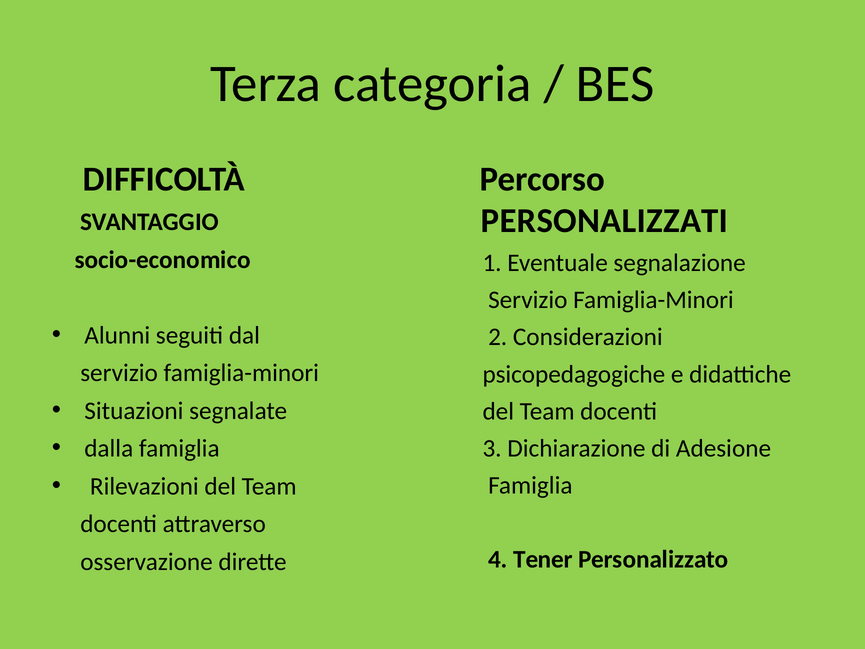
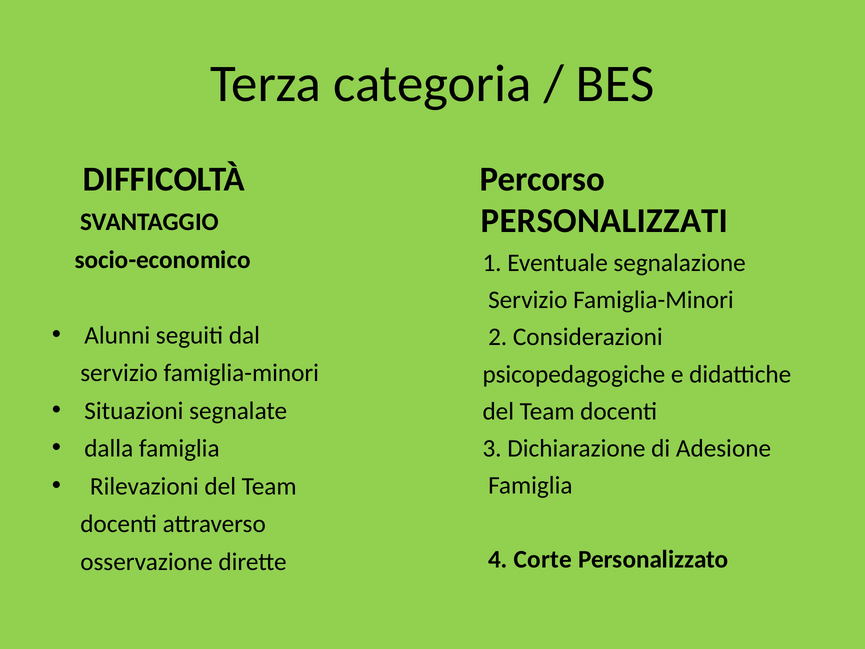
Tener: Tener -> Corte (543, 559)
